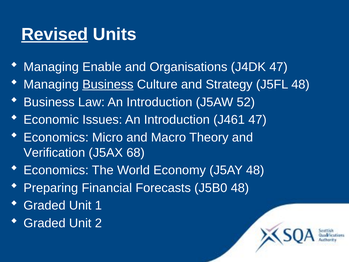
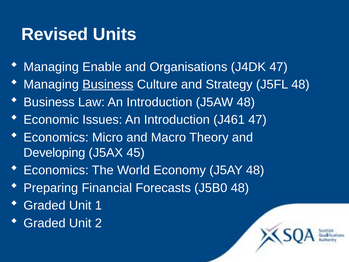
Revised underline: present -> none (55, 34)
J5AW 52: 52 -> 48 (246, 102)
Verification: Verification -> Developing (54, 152)
68: 68 -> 45 (136, 152)
